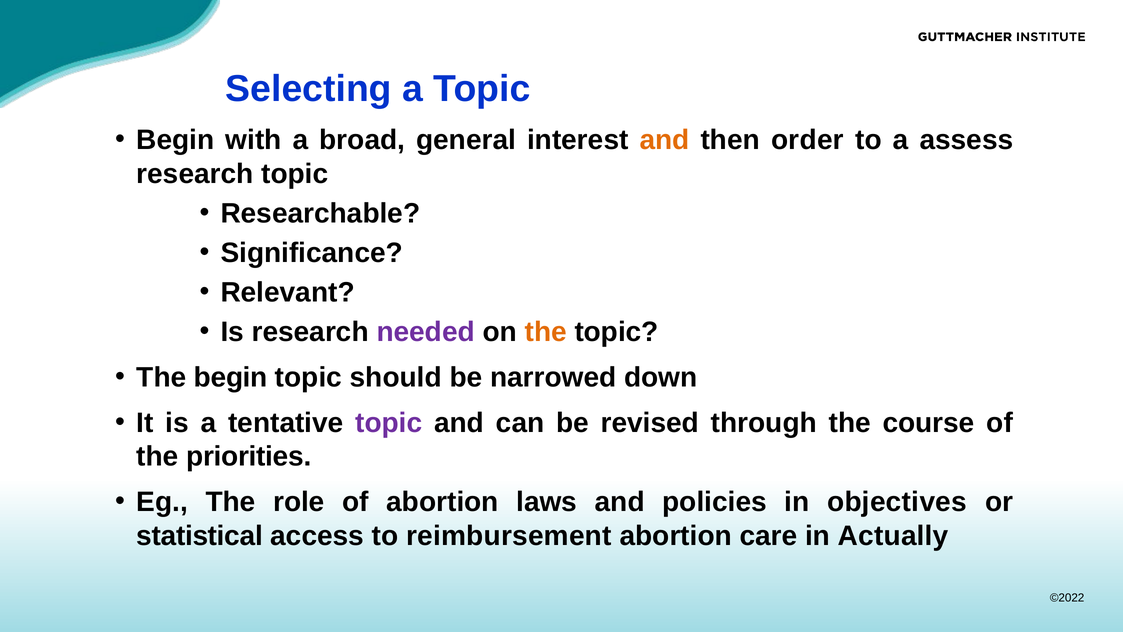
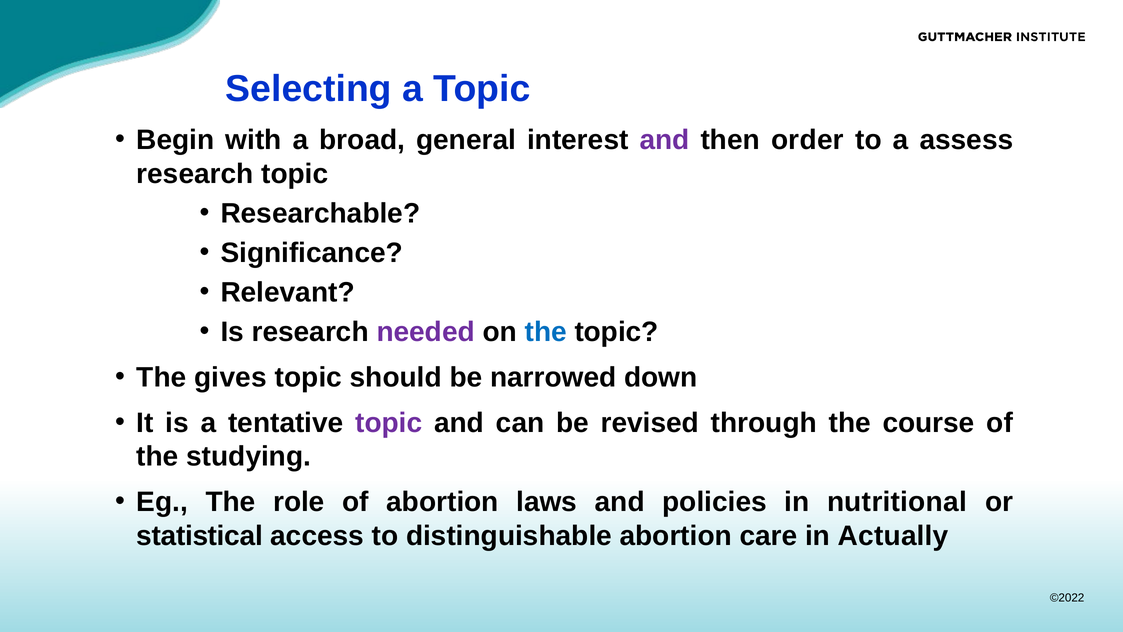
and colour: orange -> purple (665, 140)
the colour: orange -> blue (546, 332)
The begin: begin -> gives (231, 377)
priorities: priorities -> studying (249, 456)
objectives: objectives -> nutritional (897, 502)
reimbursement: reimbursement -> distinguishable (509, 536)
